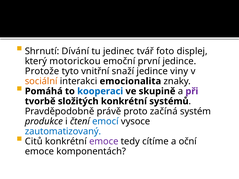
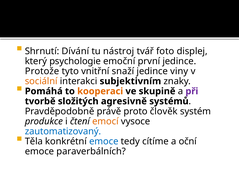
jedinec: jedinec -> nástroj (119, 51)
motorickou: motorickou -> psychologie (75, 61)
emocionalita: emocionalita -> subjektivním (130, 81)
kooperaci colour: blue -> orange (100, 91)
složitých konkrétní: konkrétní -> agresivně (124, 101)
začíná: začíná -> člověk (164, 111)
emocí colour: blue -> orange (105, 121)
Citů: Citů -> Těla (34, 142)
emoce colour: purple -> blue (104, 142)
komponentách: komponentách -> paraverbálních (91, 152)
